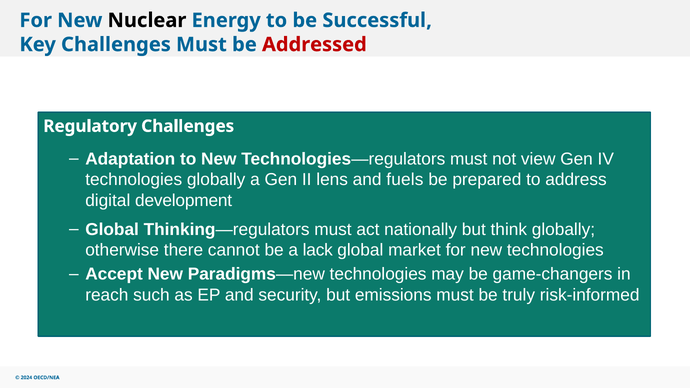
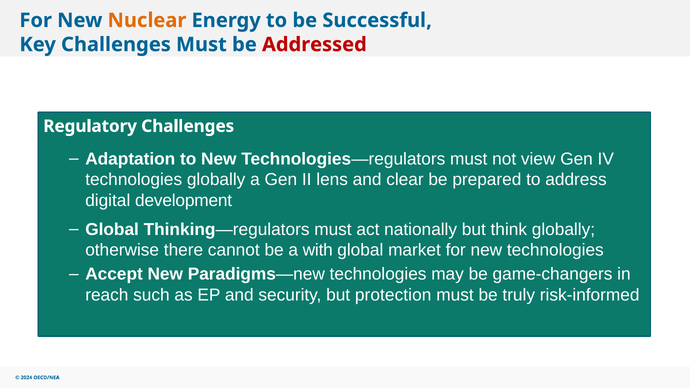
Nuclear colour: black -> orange (147, 20)
fuels: fuels -> clear (405, 180)
lack: lack -> with (318, 250)
emissions: emissions -> protection (393, 295)
